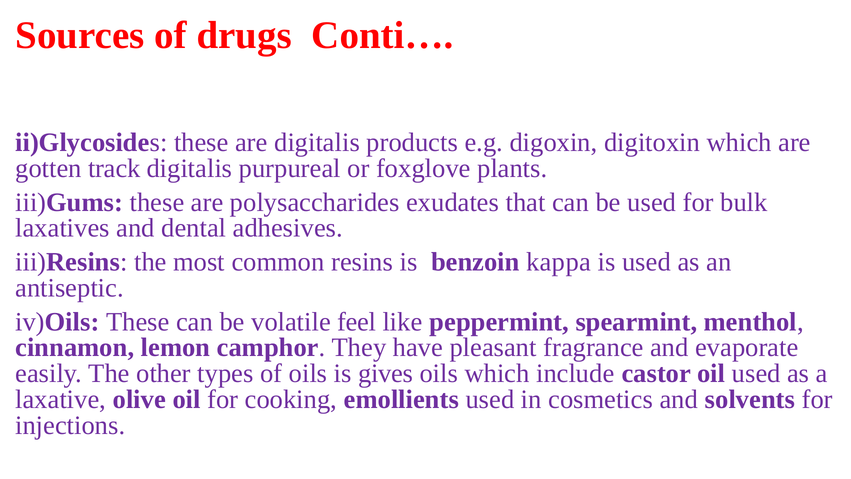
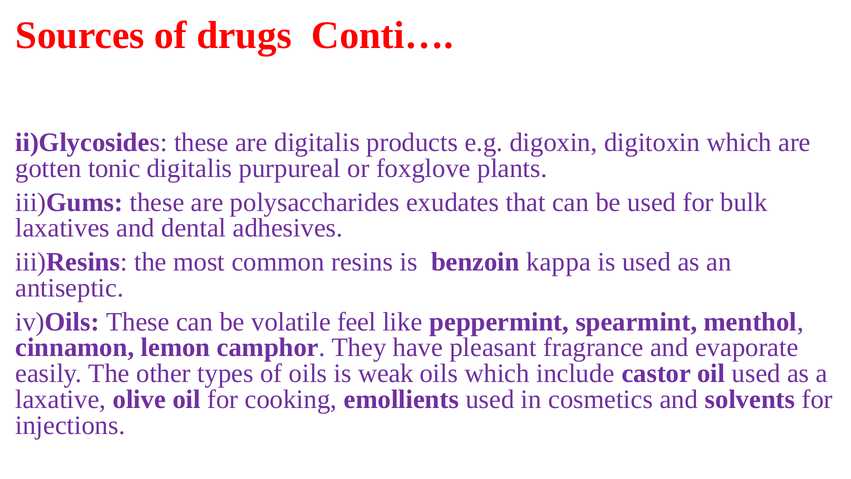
track: track -> tonic (114, 168)
gives: gives -> weak (386, 373)
